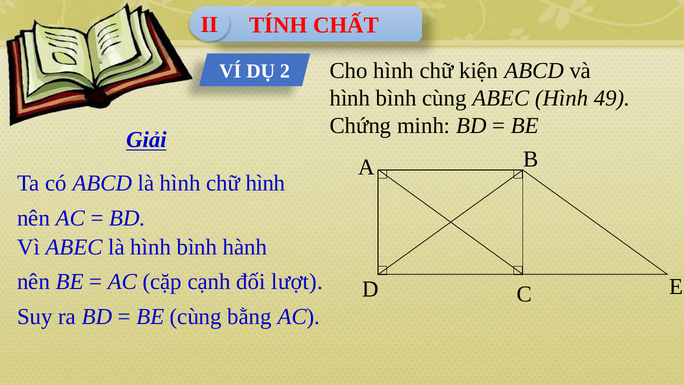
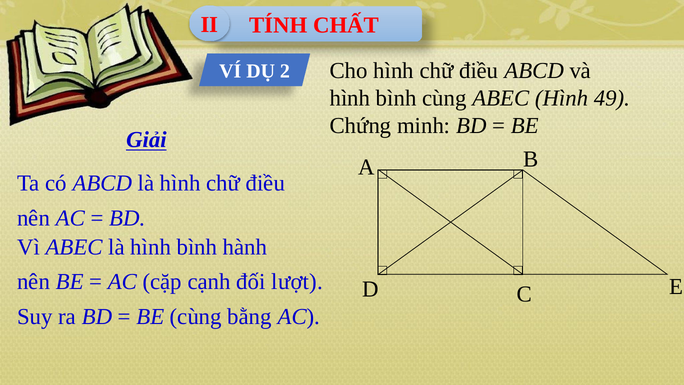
Cho hình chữ kiện: kiện -> điều (479, 71)
là hình chữ hình: hình -> điều (265, 183)
